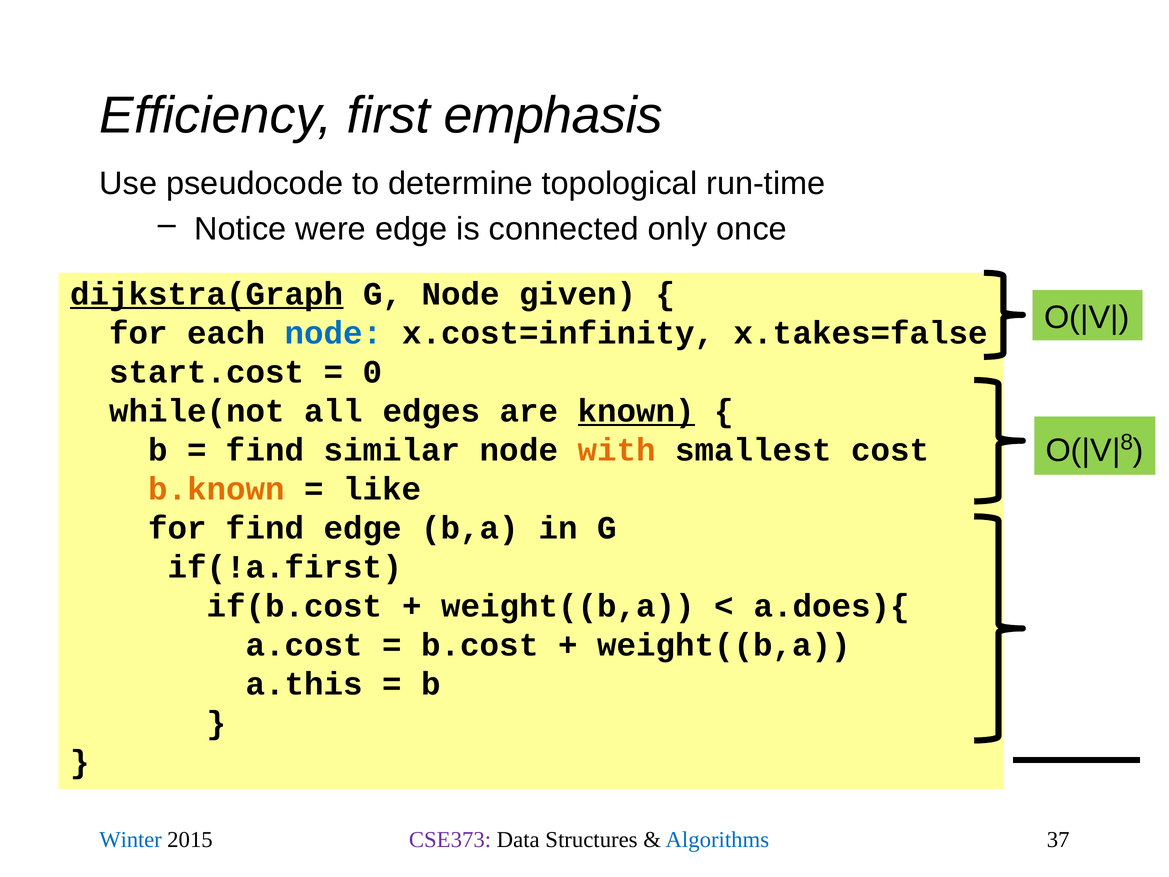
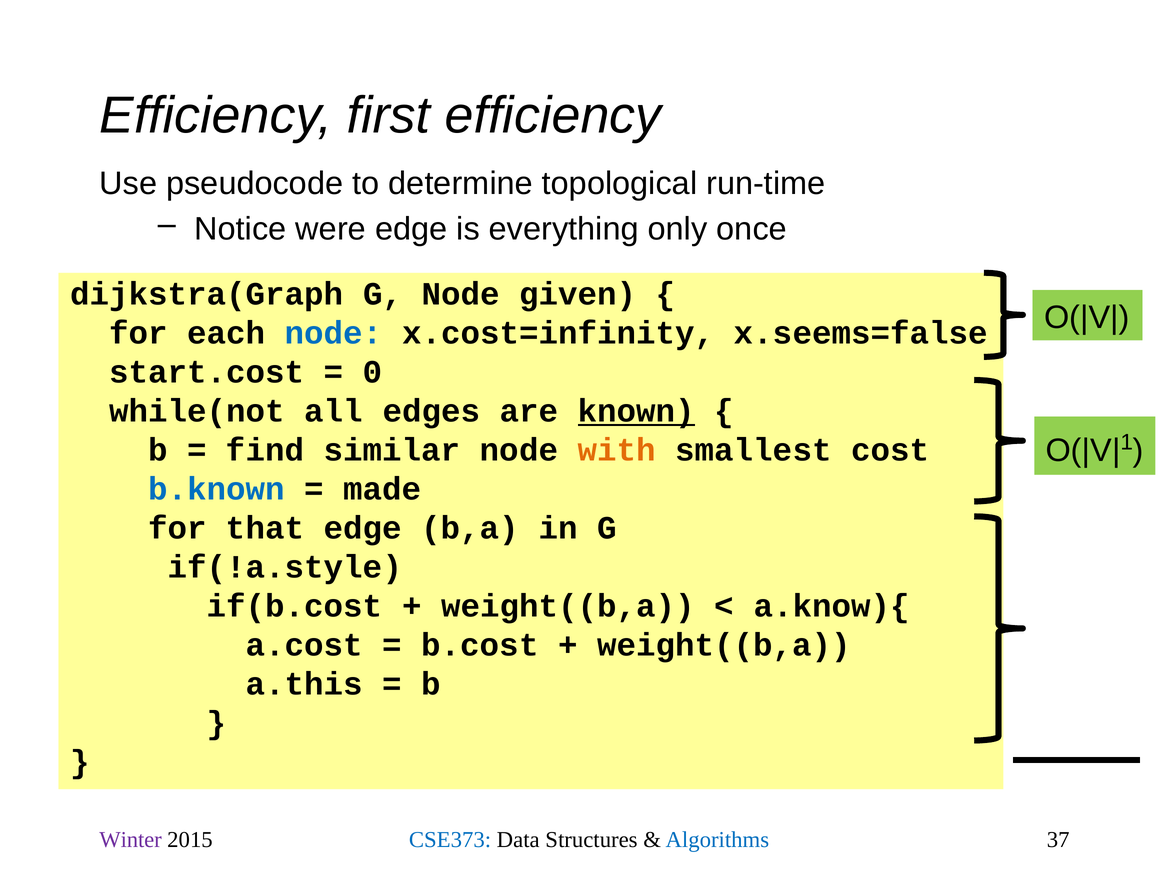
first emphasis: emphasis -> efficiency (553, 116)
connected: connected -> everything (564, 229)
dijkstra(Graph underline: present -> none (207, 294)
x.takes=false: x.takes=false -> x.seems=false (861, 333)
8: 8 -> 1 (1127, 442)
b.known colour: orange -> blue (216, 489)
like: like -> made (382, 489)
for find: find -> that (265, 528)
if(!a.first: if(!a.first -> if(!a.style (285, 567)
a.does){: a.does){ -> a.know){ (832, 606)
Winter colour: blue -> purple (131, 839)
CSE373 colour: purple -> blue (450, 839)
